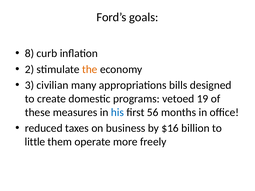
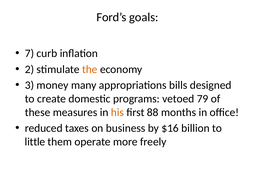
8: 8 -> 7 (29, 53)
civilian: civilian -> money (53, 85)
19: 19 -> 79 (203, 99)
his colour: blue -> orange (117, 112)
56: 56 -> 88 (153, 112)
